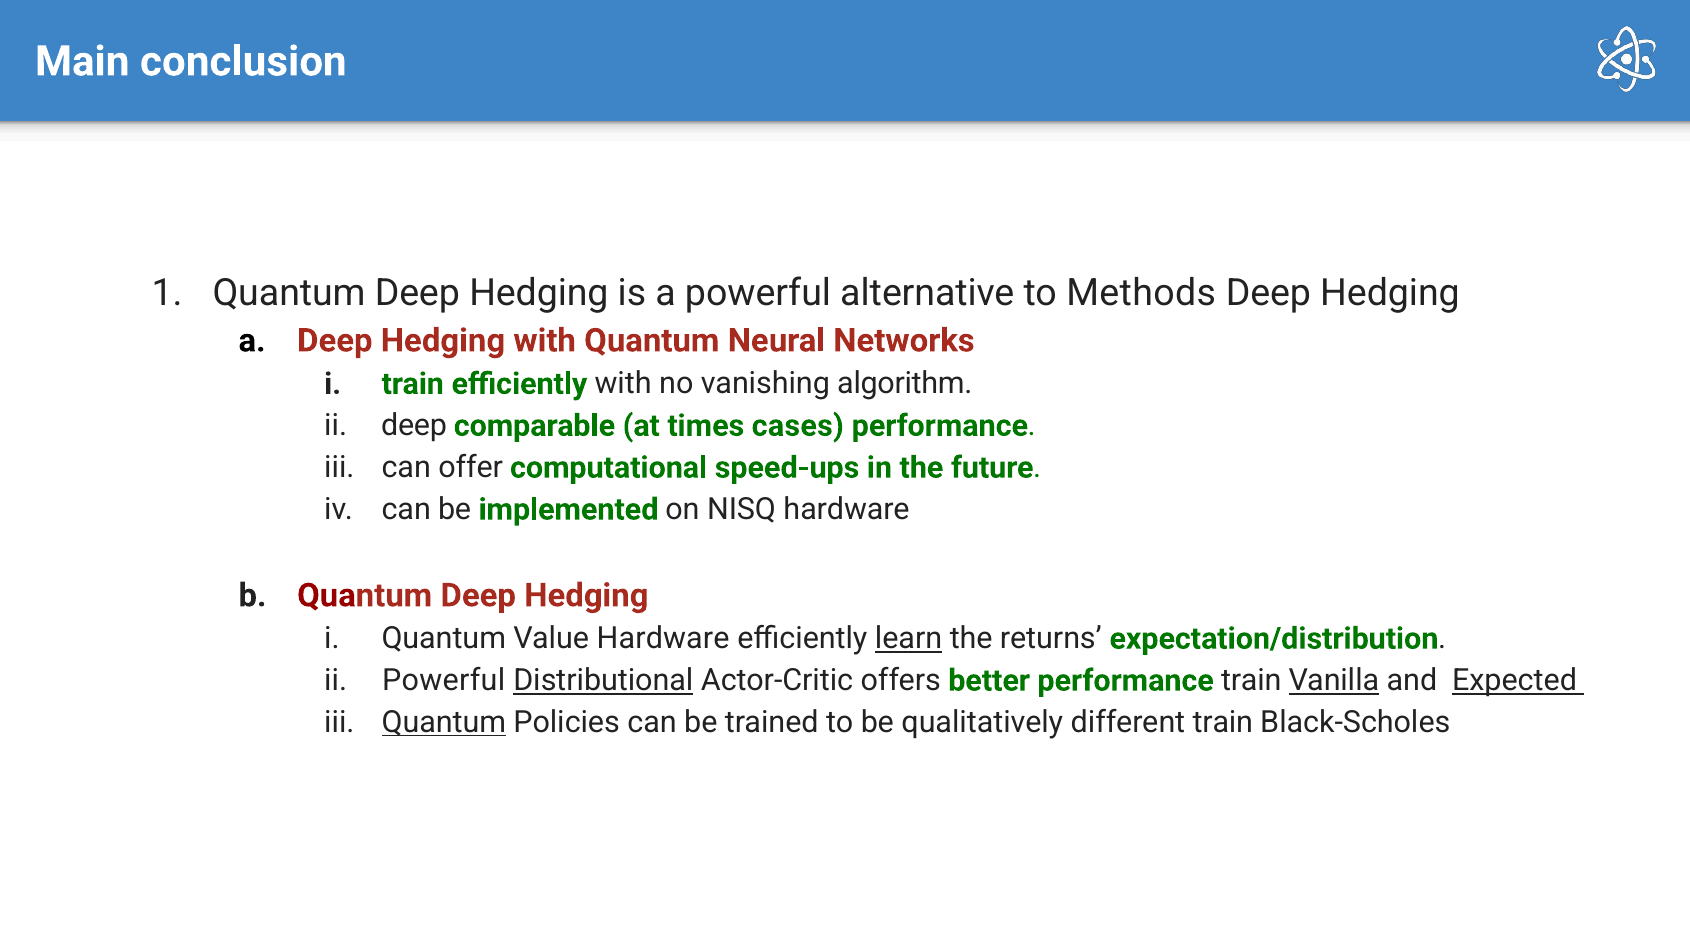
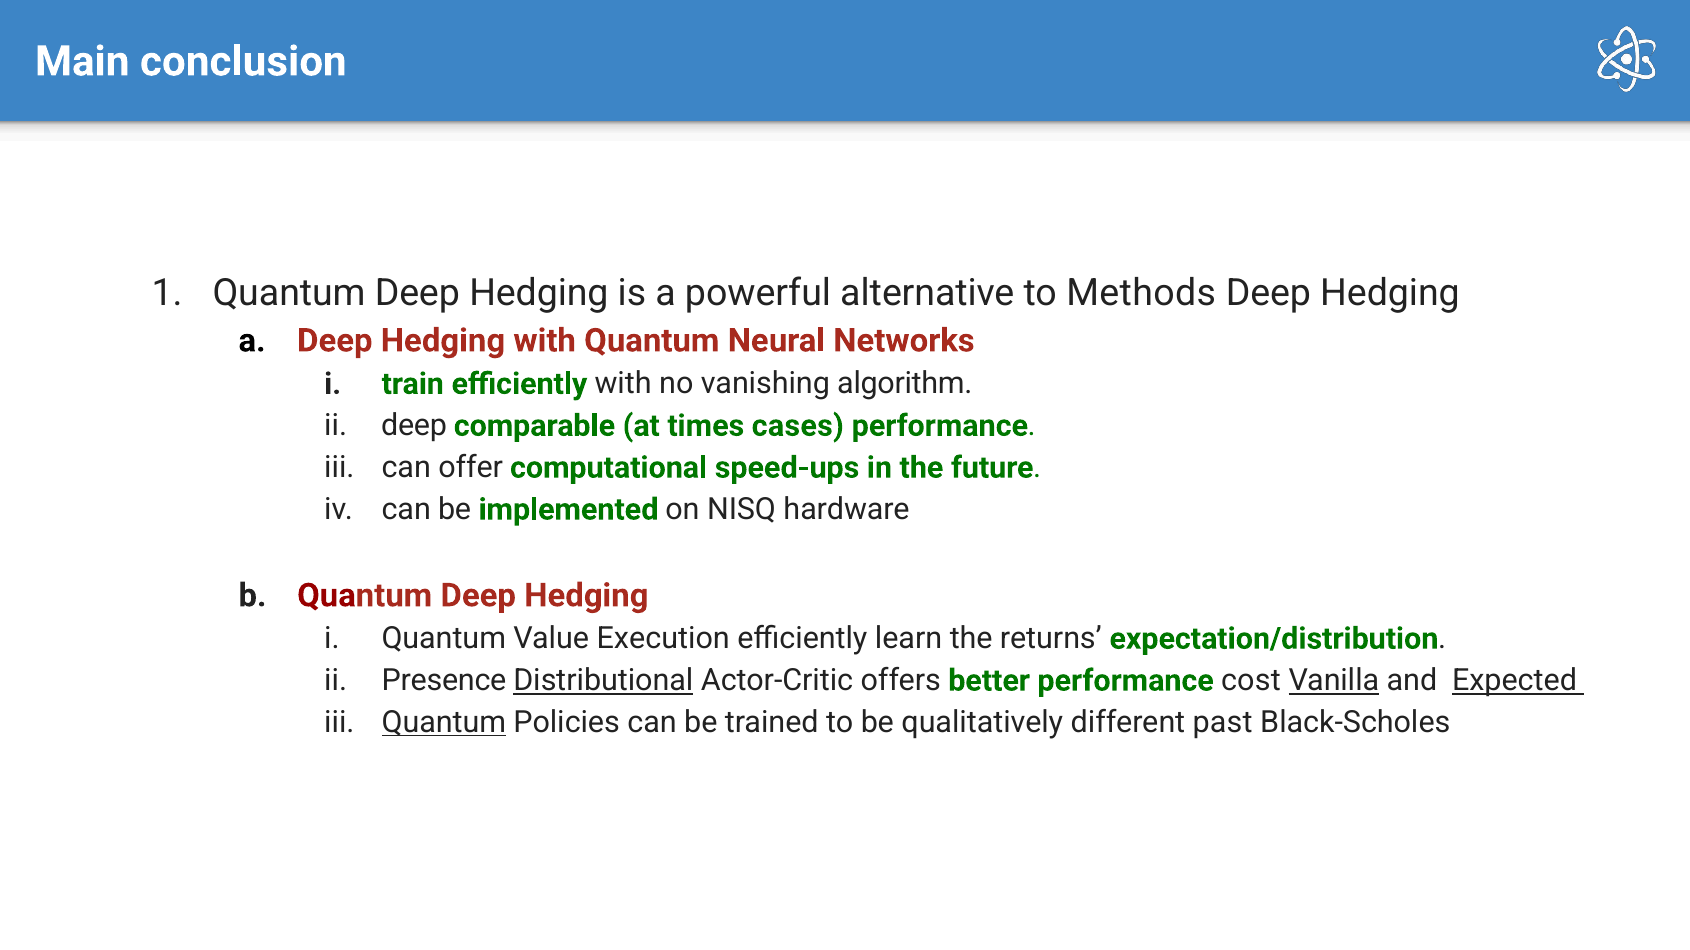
Value Hardware: Hardware -> Execution (663, 639)
learn underline: present -> none (909, 639)
Powerful: Powerful -> Presence (444, 681)
performance train: train -> cost (1251, 681)
different train: train -> past (1223, 723)
